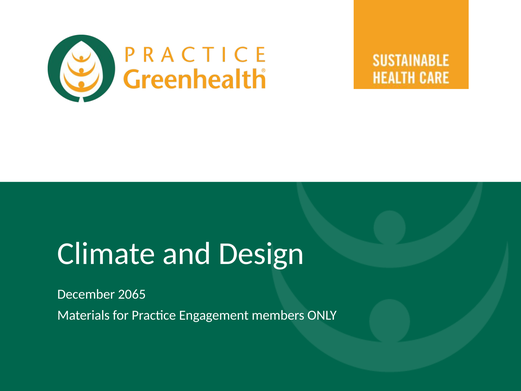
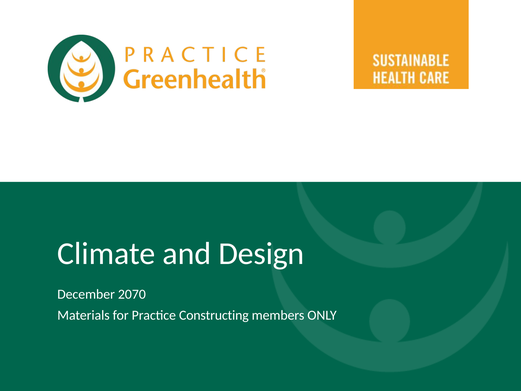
2065: 2065 -> 2070 (132, 294)
Engagement: Engagement -> Constructing (214, 315)
